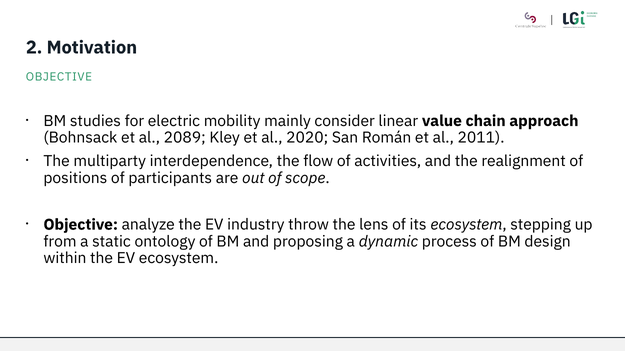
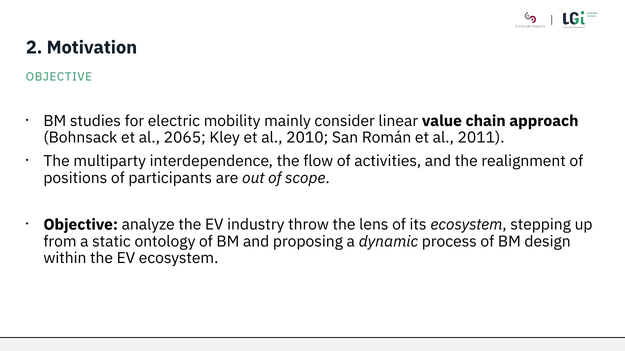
2089: 2089 -> 2065 (185, 138)
2020: 2020 -> 2010 (307, 138)
